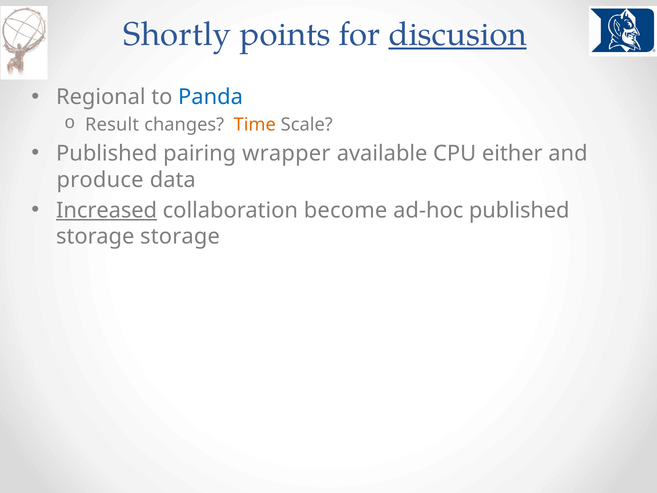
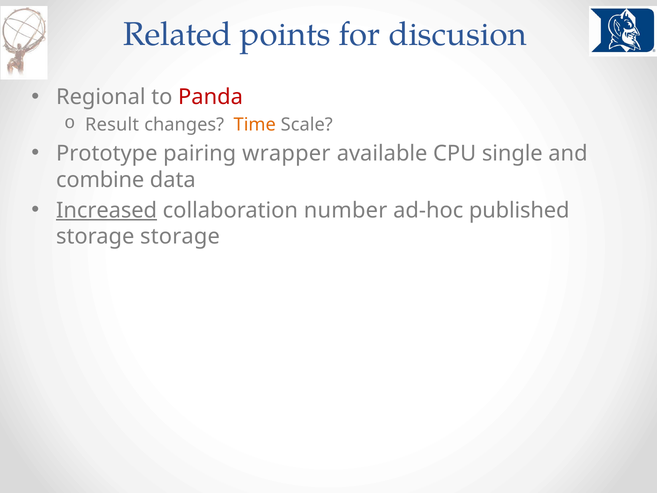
Shortly: Shortly -> Related (178, 34)
discusion underline: present -> none (458, 34)
Panda colour: blue -> red (211, 97)
Published: Published -> Prototype (107, 153)
either: either -> single (512, 153)
produce: produce -> combine (100, 180)
become: become -> number (346, 210)
